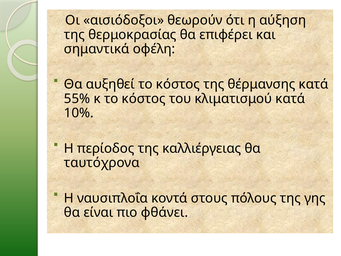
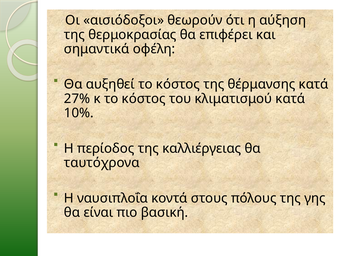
55%: 55% -> 27% (77, 99)
φθάνει: φθάνει -> βασική (165, 212)
